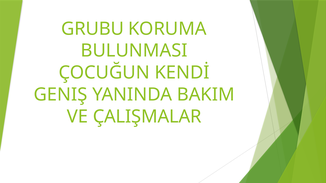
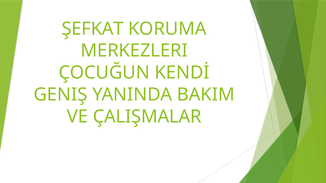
GRUBU: GRUBU -> ŞEFKAT (93, 29)
BULUNMASI: BULUNMASI -> MERKEZLERI (134, 51)
